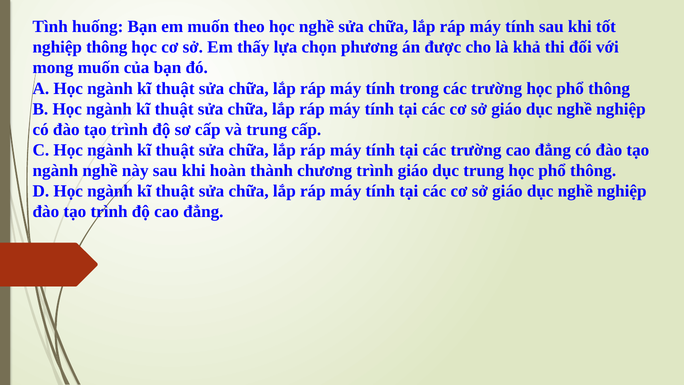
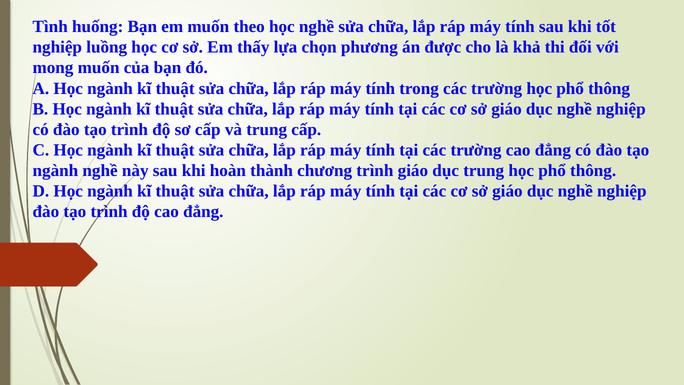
nghiệp thông: thông -> luồng (107, 47)
